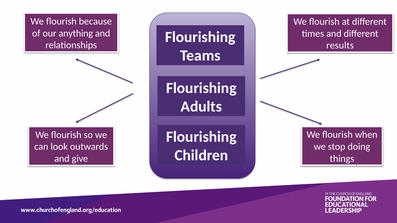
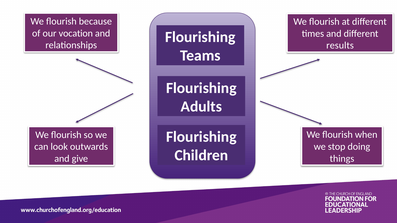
anything: anything -> vocation (76, 33)
